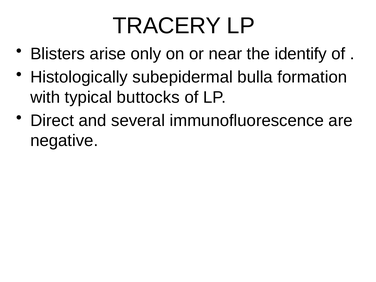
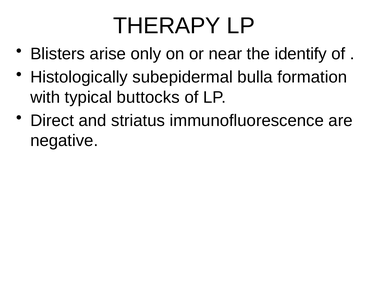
TRACERY: TRACERY -> THERAPY (167, 26)
several: several -> striatus (138, 121)
